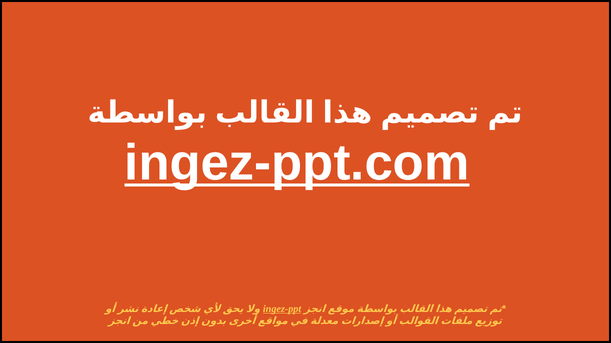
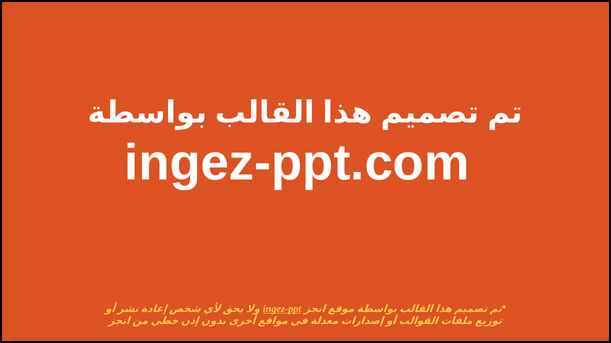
ingez-ppt.com underline: present -> none (297, 163)
